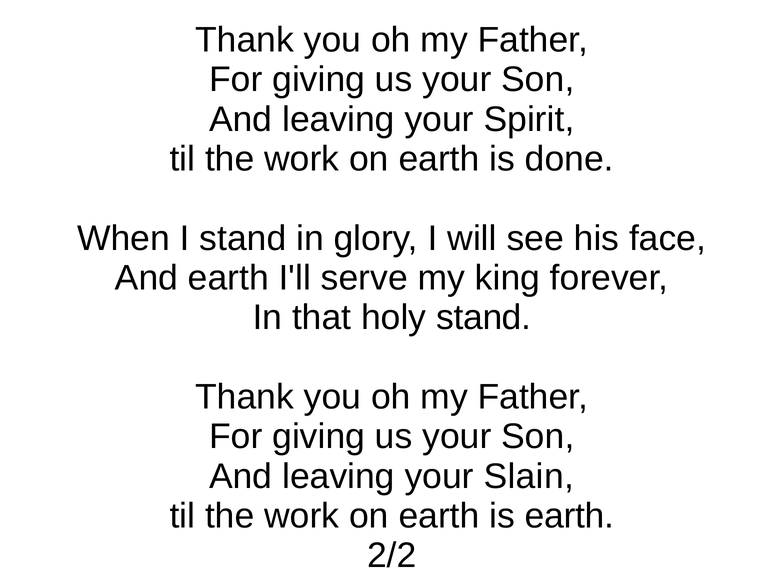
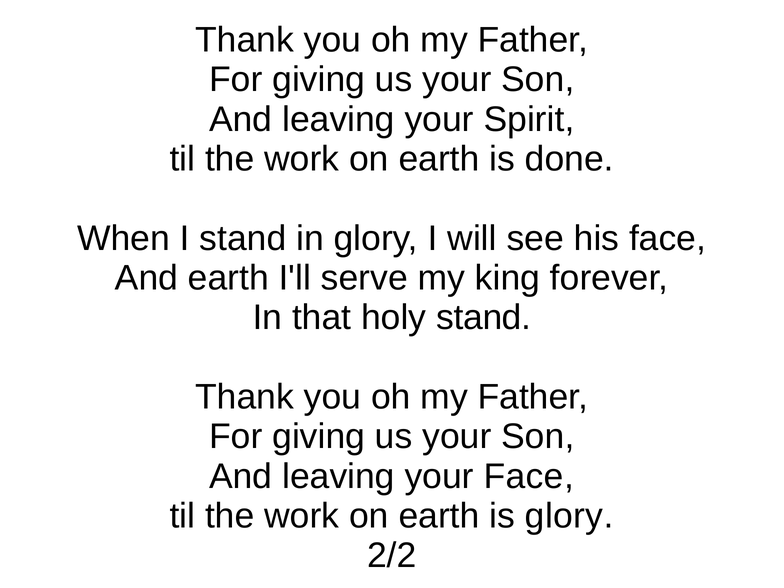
your Slain: Slain -> Face (529, 476)
is earth: earth -> glory (569, 516)
